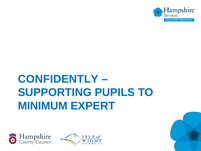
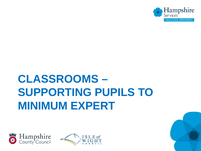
CONFIDENTLY: CONFIDENTLY -> CLASSROOMS (58, 79)
